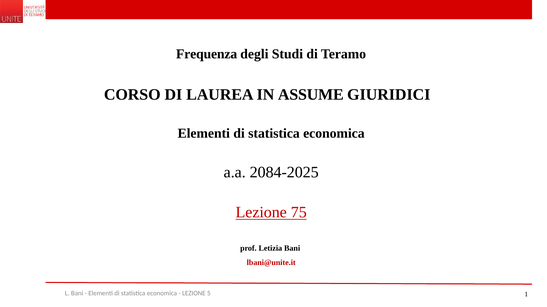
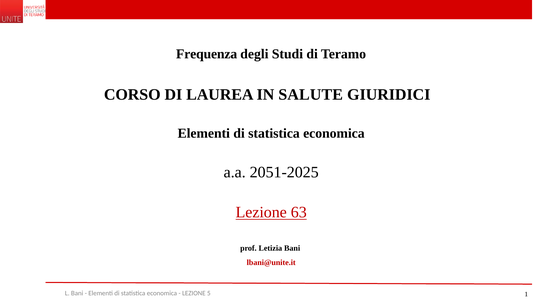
ASSUME: ASSUME -> SALUTE (311, 95)
2084-2025: 2084-2025 -> 2051-2025 (284, 173)
75: 75 -> 63 (299, 213)
